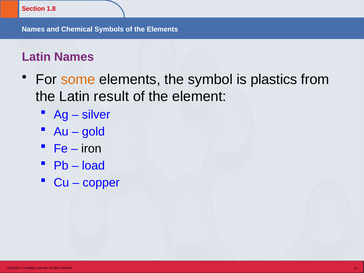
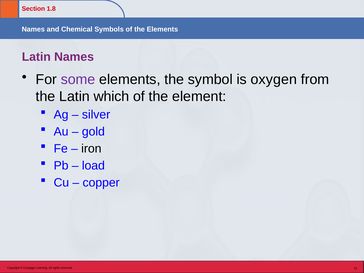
some colour: orange -> purple (78, 80)
plastics: plastics -> oxygen (274, 80)
result: result -> which (111, 97)
